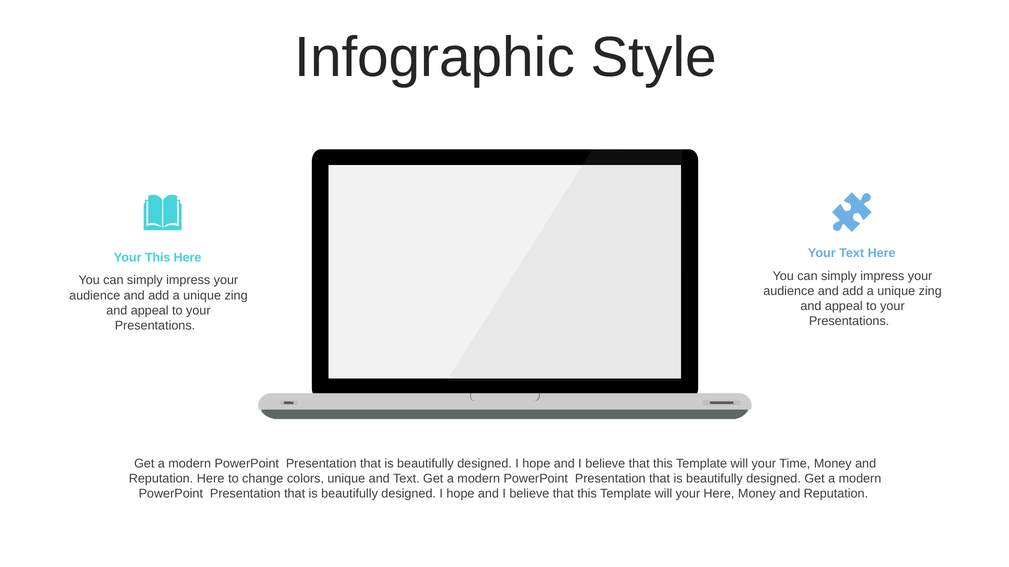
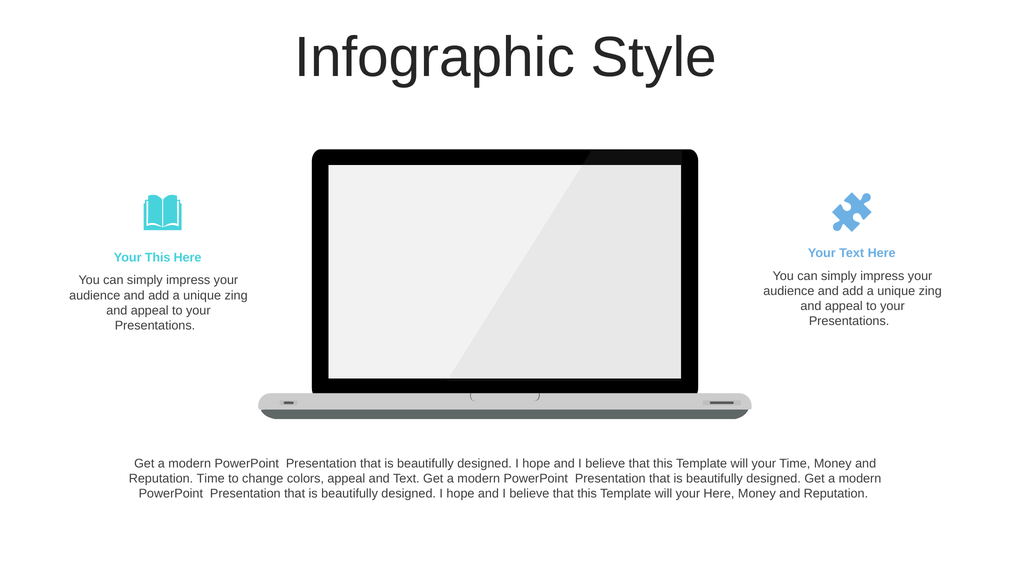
Reputation Here: Here -> Time (211, 479)
colors unique: unique -> appeal (346, 479)
